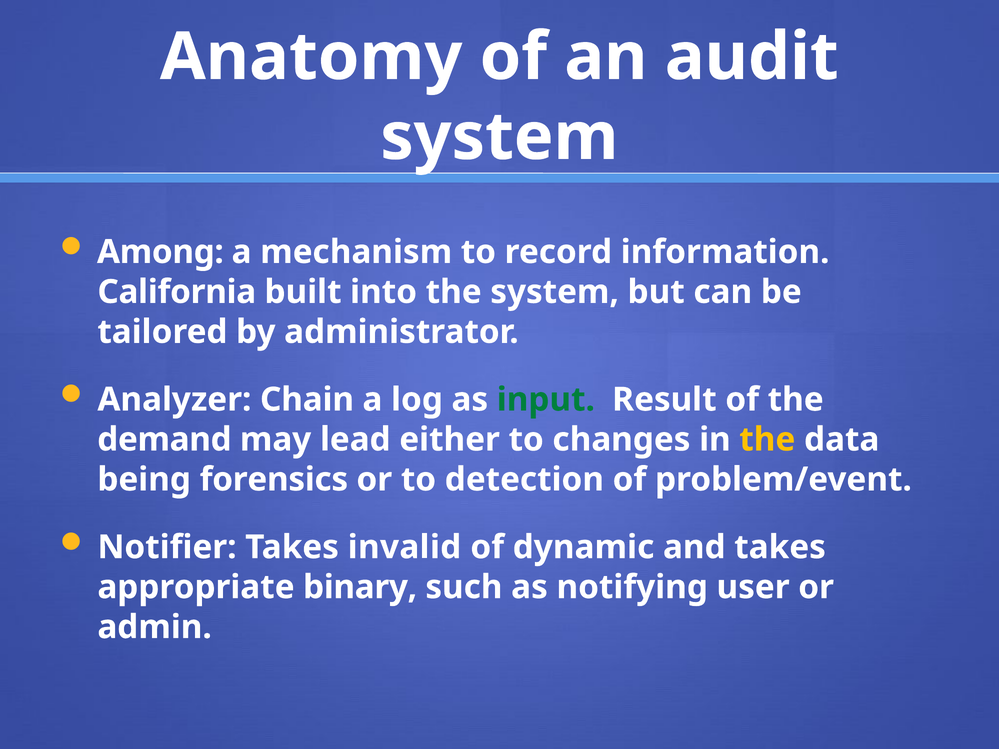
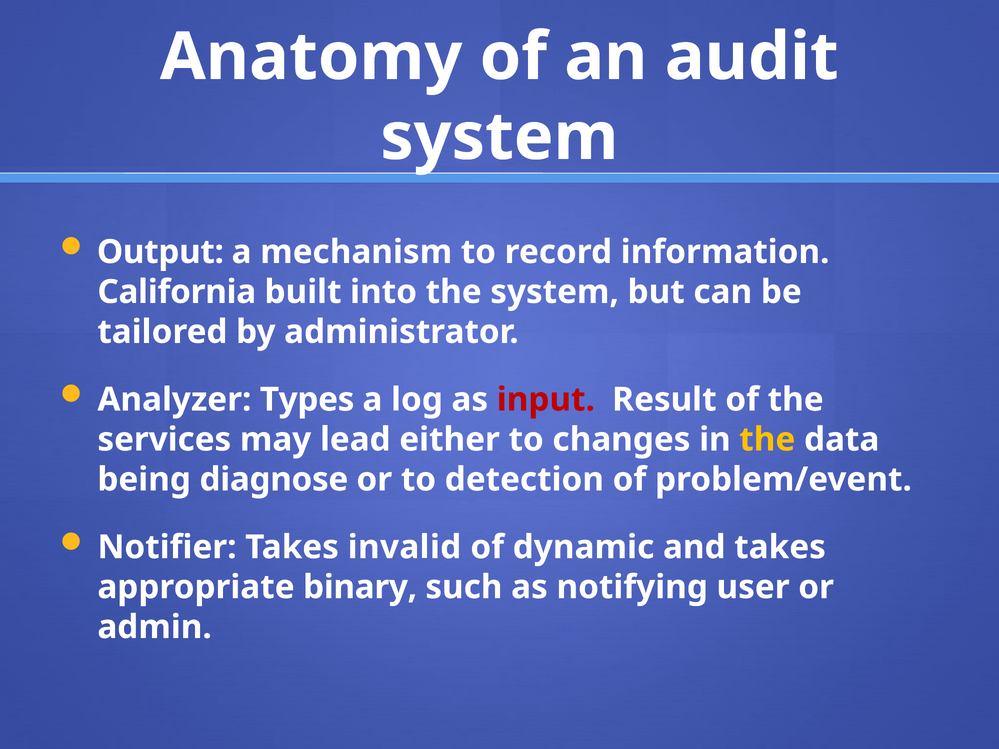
Among: Among -> Output (160, 252)
Chain: Chain -> Types (307, 400)
input colour: green -> red (546, 400)
demand: demand -> services (164, 440)
forensics: forensics -> diagnose (274, 480)
